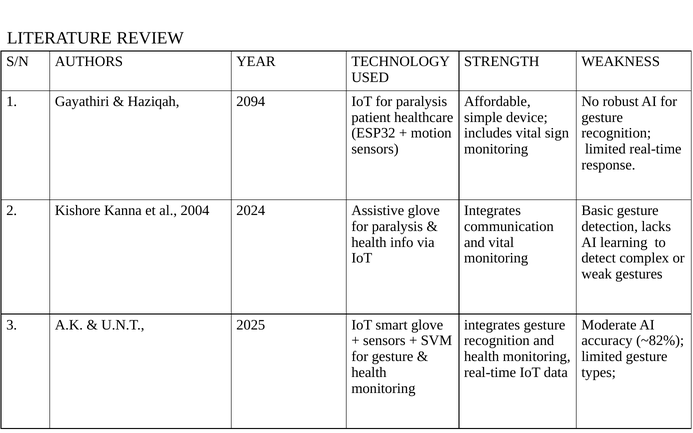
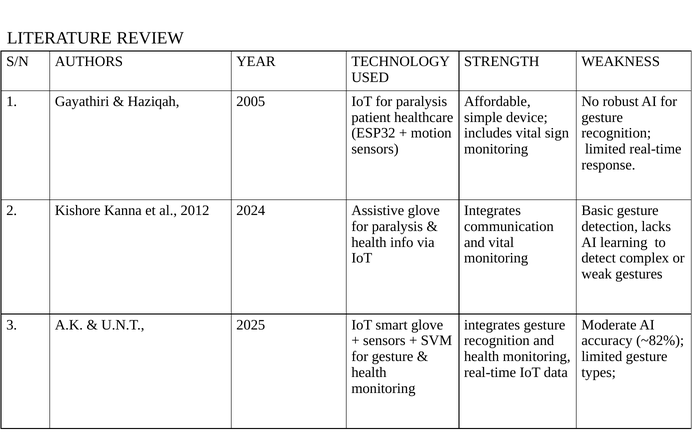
2094: 2094 -> 2005 (251, 101)
2004: 2004 -> 2012 (195, 211)
